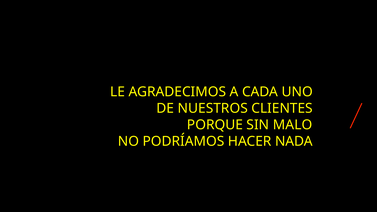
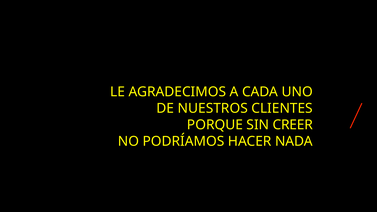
MALO: MALO -> CREER (293, 125)
